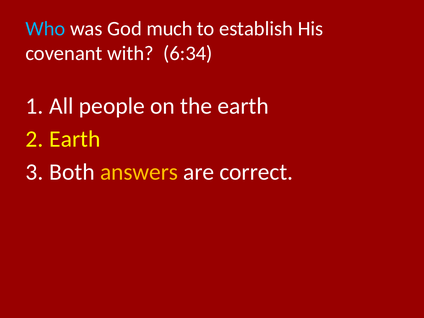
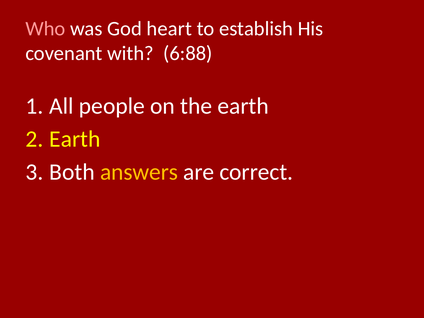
Who colour: light blue -> pink (45, 29)
much: much -> heart (169, 29)
6:34: 6:34 -> 6:88 (188, 53)
